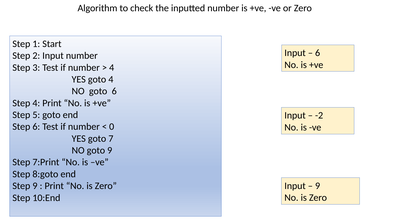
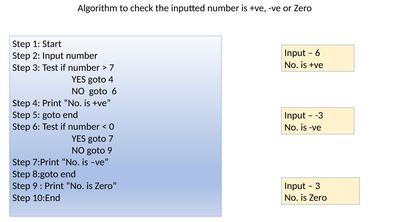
4: 4 -> 7 (112, 68)
-2: -2 -> -3 (319, 116)
9: 9 -> 3 (318, 186)
